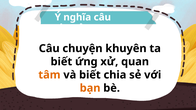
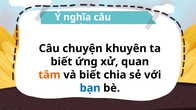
bạn colour: orange -> blue (90, 88)
